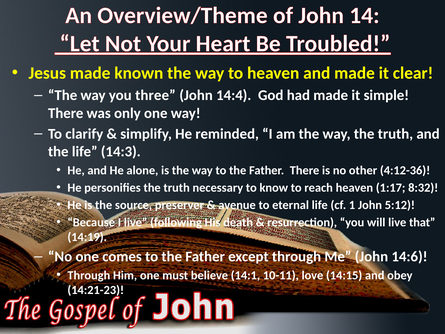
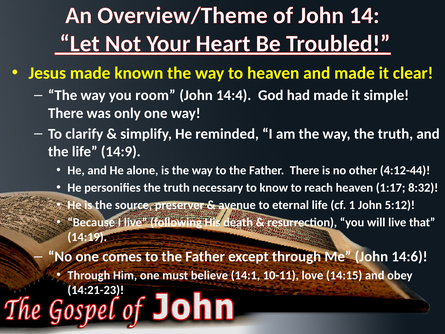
three: three -> room (155, 95)
14:3: 14:3 -> 14:9 (121, 152)
4:12-36: 4:12-36 -> 4:12-44 (405, 170)
